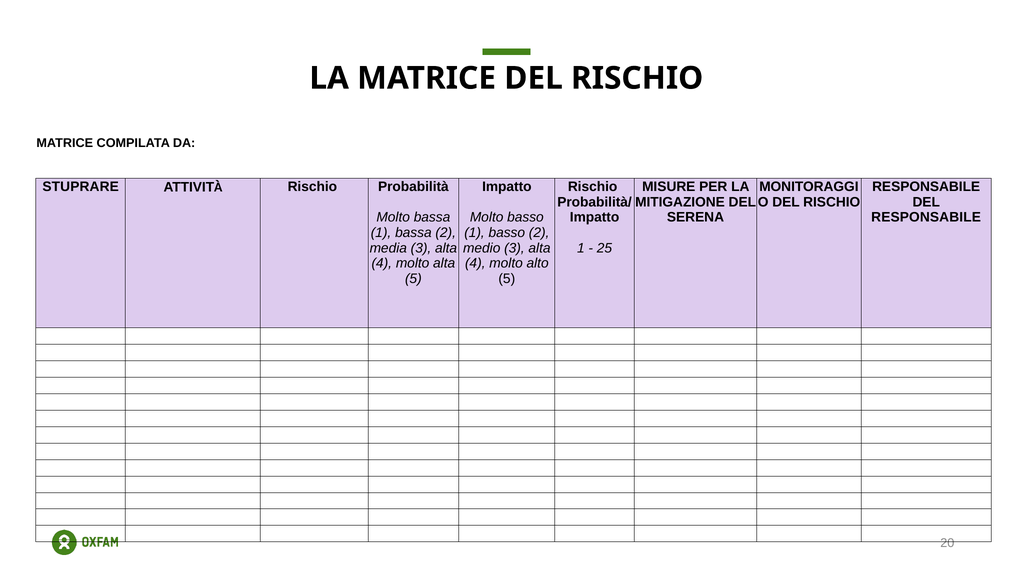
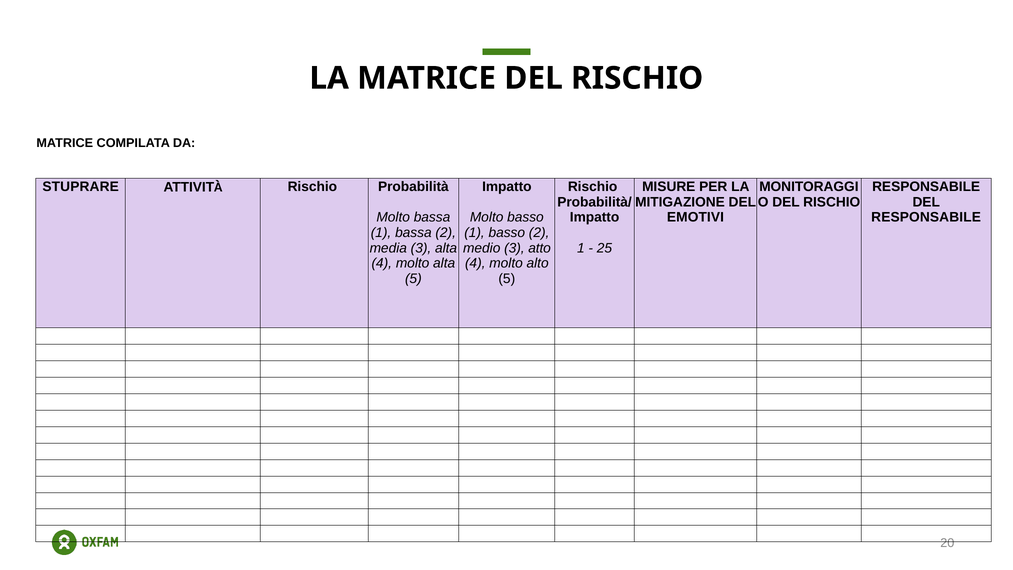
SERENA: SERENA -> EMOTIVI (695, 217)
medio 3 alta: alta -> atto (540, 248)
